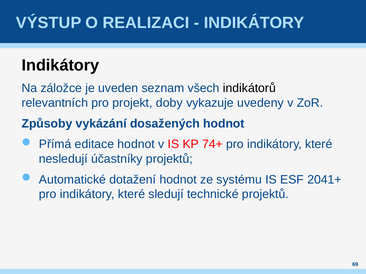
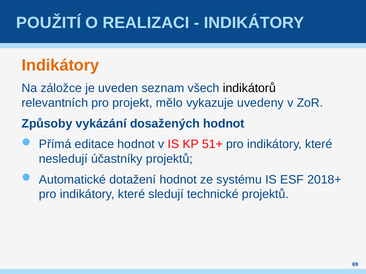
VÝSTUP: VÝSTUP -> POUŽITÍ (49, 23)
Indikátory colour: black -> orange (60, 65)
doby: doby -> mělo (169, 103)
74+: 74+ -> 51+ (212, 144)
2041+: 2041+ -> 2018+ (324, 180)
